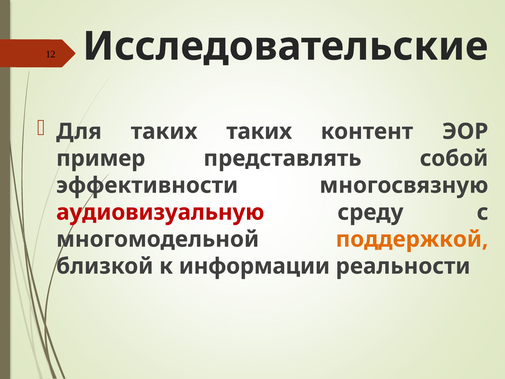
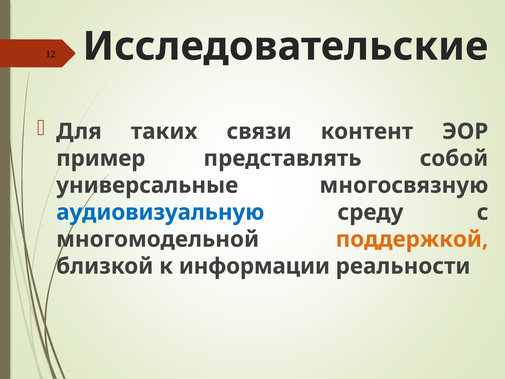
таких таких: таких -> связи (259, 131)
эффективности: эффективности -> универсальные (147, 185)
аудиовизуальную colour: red -> blue (160, 212)
